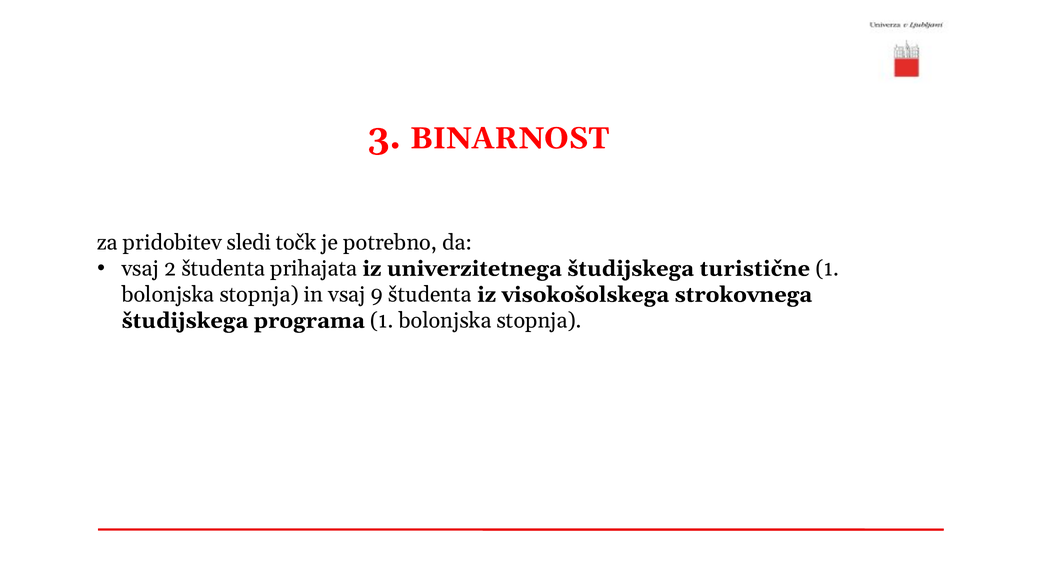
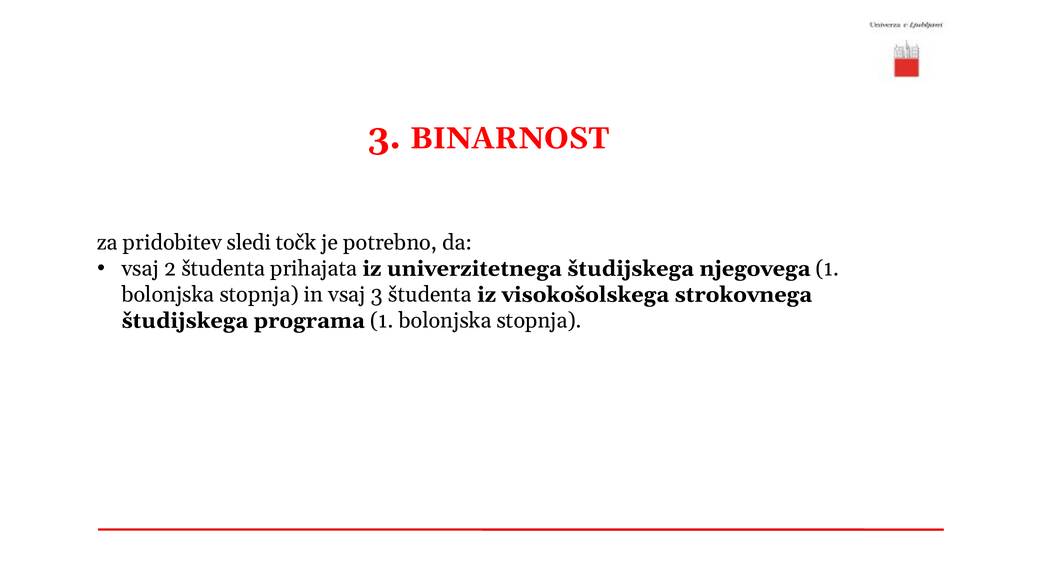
turistične: turistične -> njegovega (755, 268)
vsaj 9: 9 -> 3 (377, 294)
